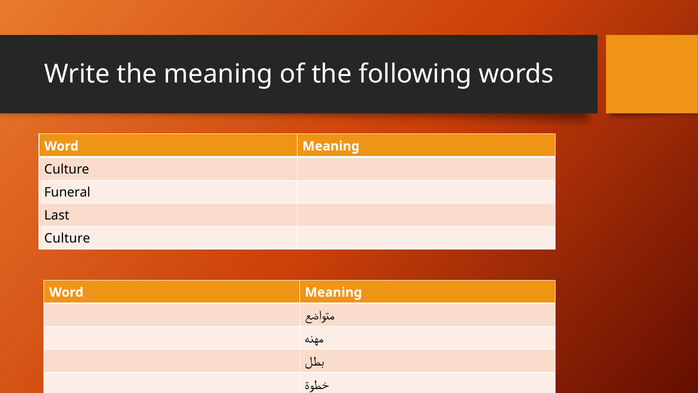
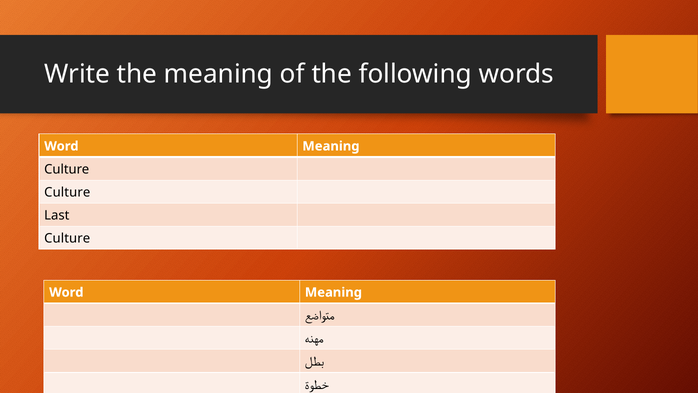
Funeral: Funeral -> Culture (67, 192)
